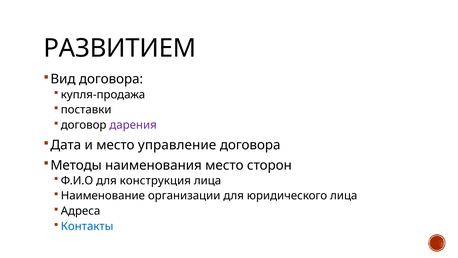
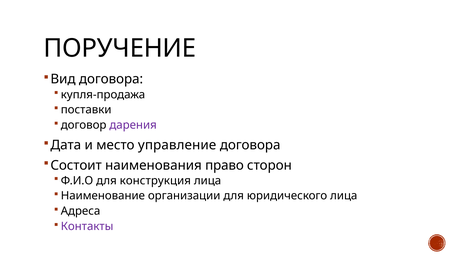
РАЗВИТИЕМ: РАЗВИТИЕМ -> ПОРУЧЕНИЕ (120, 48)
Методы: Методы -> Состоит (76, 165)
наименования место: место -> право (224, 165)
Контакты colour: blue -> purple (87, 226)
